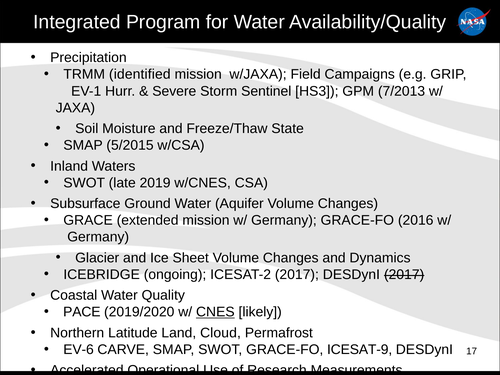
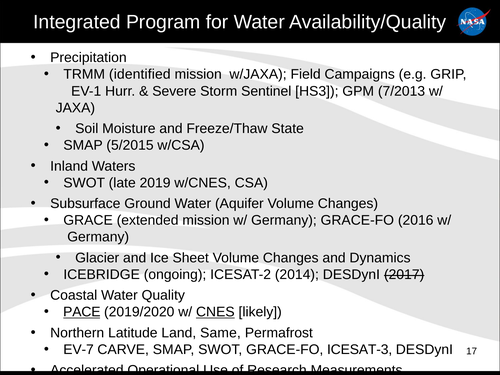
ICESAT-2 2017: 2017 -> 2014 (297, 275)
PACE underline: none -> present (82, 312)
Cloud: Cloud -> Same (220, 333)
EV-6: EV-6 -> EV-7 (79, 350)
ICESAT-9: ICESAT-9 -> ICESAT-3 (360, 350)
